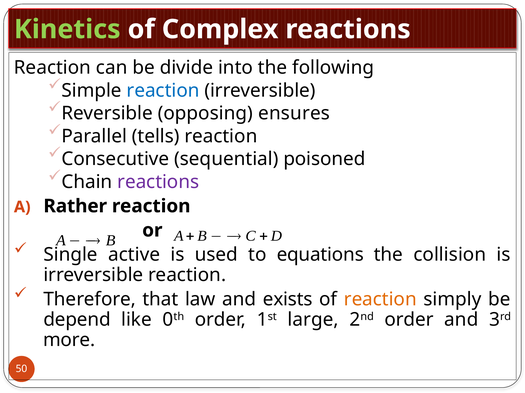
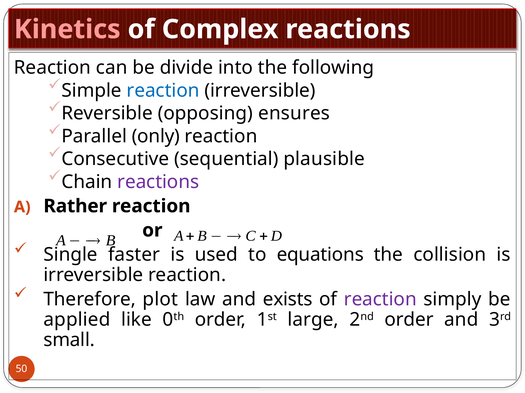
Kinetics colour: light green -> pink (67, 29)
tells: tells -> only (156, 136)
poisoned: poisoned -> plausible (324, 159)
active: active -> faster (134, 255)
that: that -> plot (160, 300)
reaction colour: orange -> purple (380, 300)
depend: depend -> applied (77, 320)
more: more -> small (69, 341)
